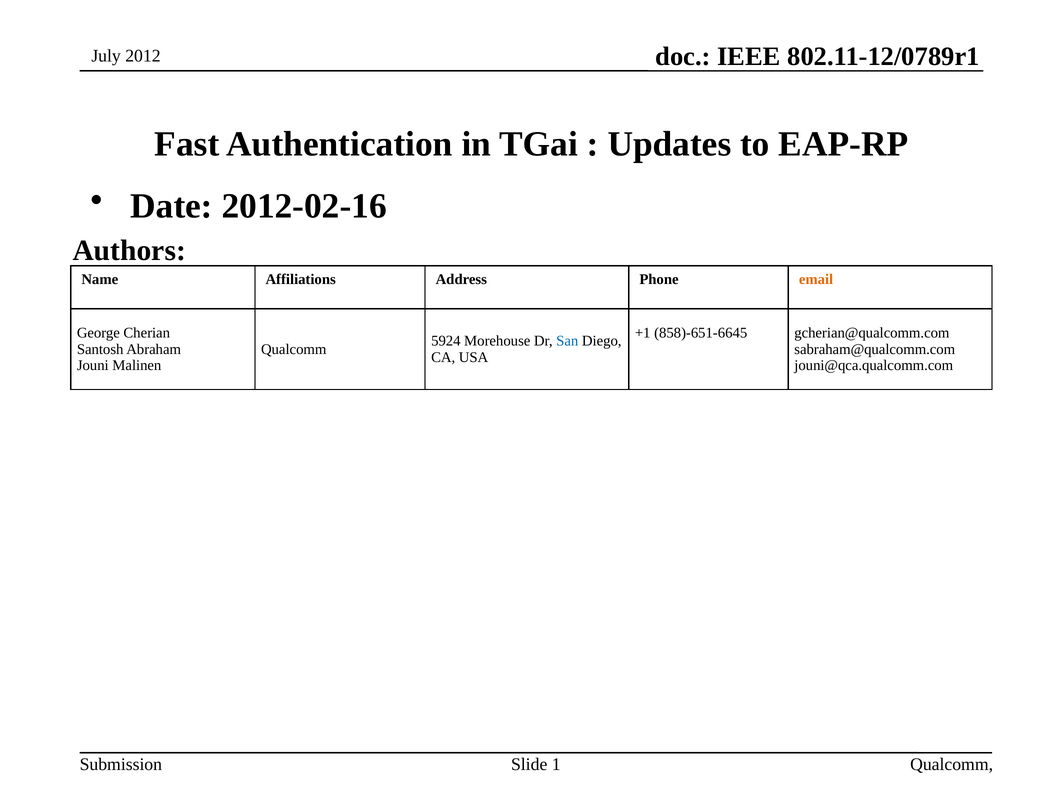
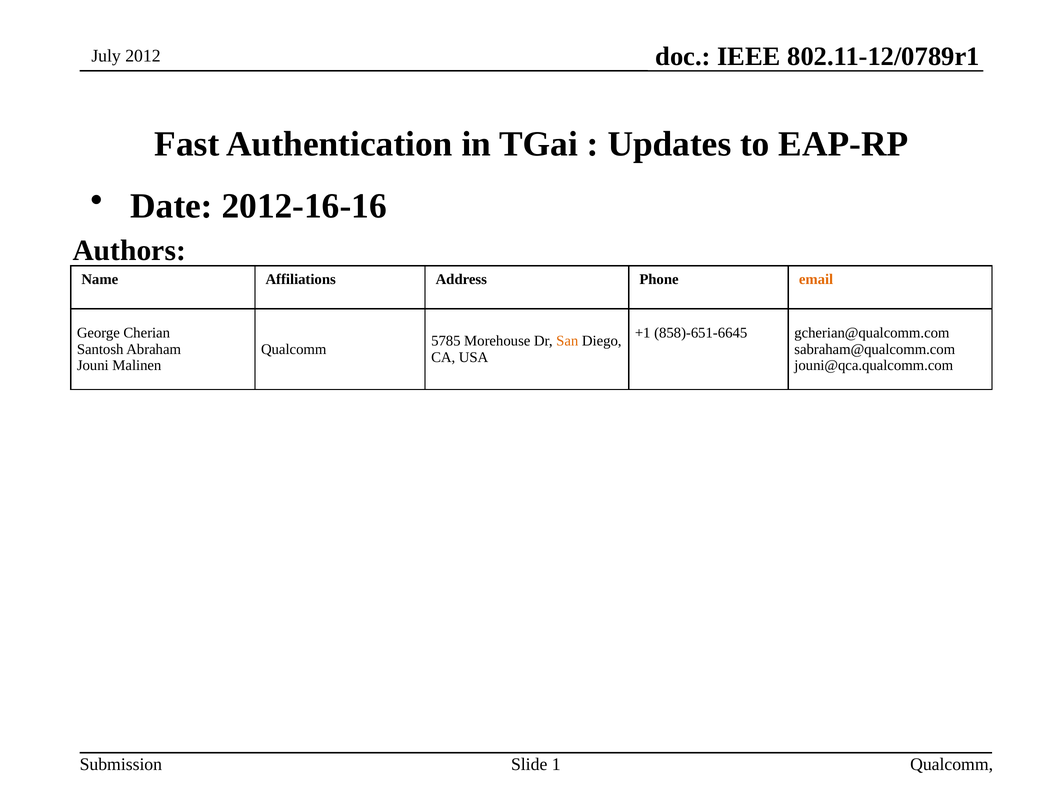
2012-02-16: 2012-02-16 -> 2012-16-16 (304, 206)
5924: 5924 -> 5785 (446, 341)
San colour: blue -> orange (567, 341)
